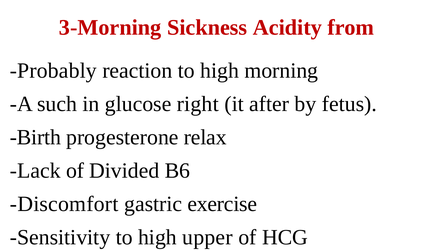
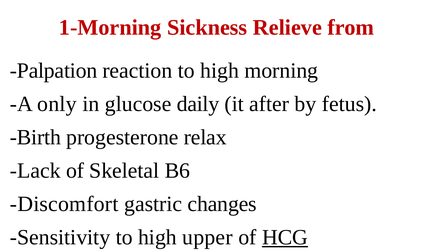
3-Morning: 3-Morning -> 1-Morning (110, 27)
Acidity: Acidity -> Relieve (287, 27)
Probably: Probably -> Palpation (54, 71)
such: such -> only (57, 104)
right: right -> daily (198, 104)
Divided: Divided -> Skeletal (124, 171)
exercise: exercise -> changes (222, 204)
HCG underline: none -> present (285, 238)
